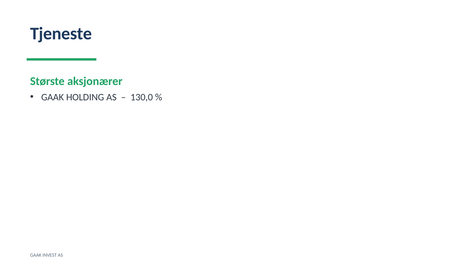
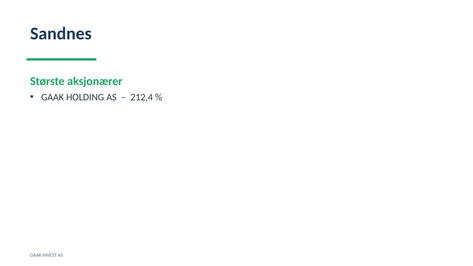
Tjeneste: Tjeneste -> Sandnes (61, 34)
130,0: 130,0 -> 212,4 (142, 97)
